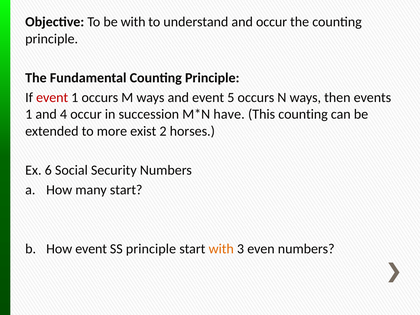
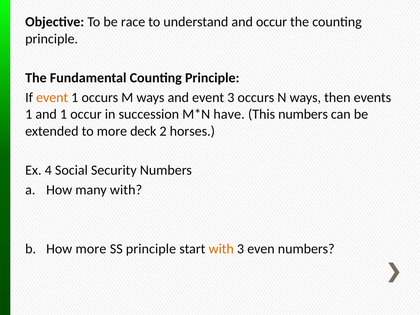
be with: with -> race (133, 22)
event colour: red -> orange (52, 98)
event 5: 5 -> 3 (231, 98)
and 4: 4 -> 1 (64, 114)
This counting: counting -> numbers (303, 114)
exist: exist -> deck (143, 131)
6: 6 -> 4 (48, 170)
many start: start -> with (126, 190)
How event: event -> more (91, 249)
